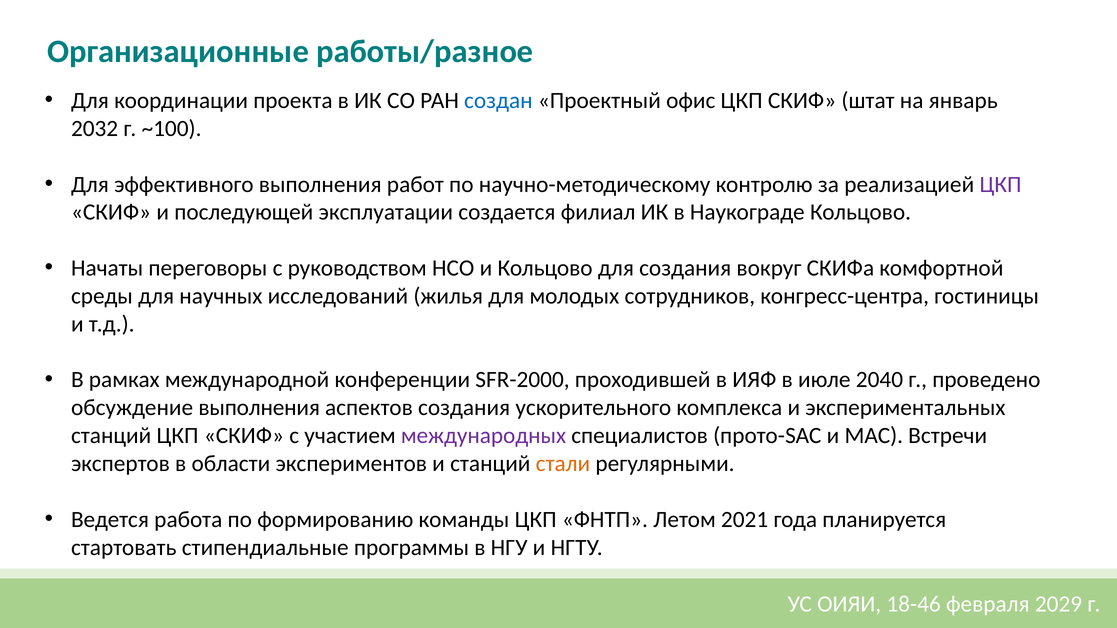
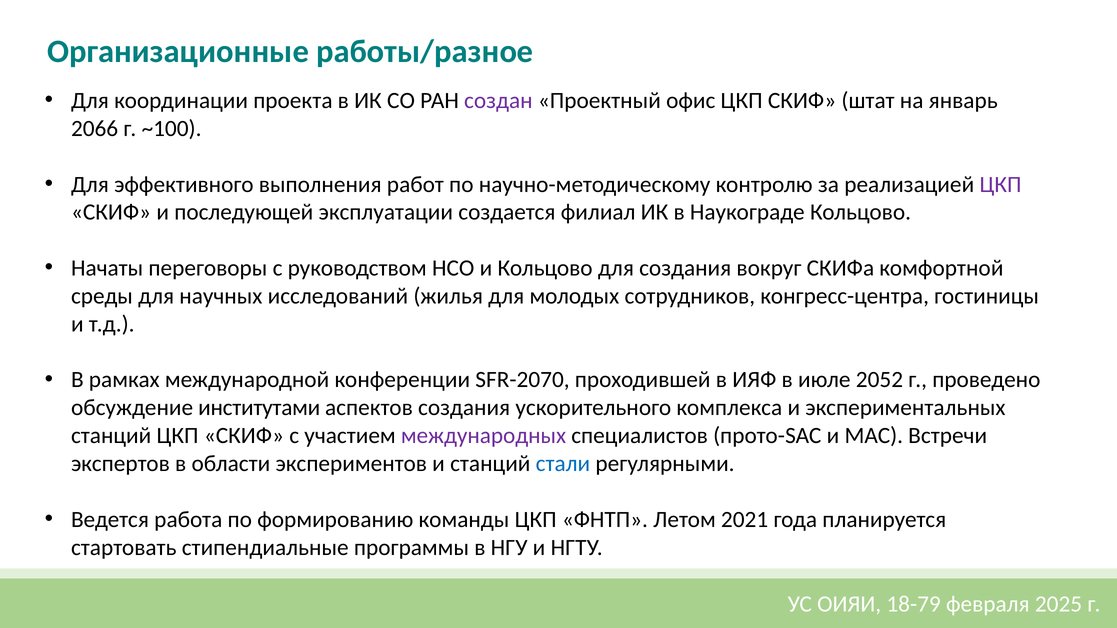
создан colour: blue -> purple (498, 101)
2032: 2032 -> 2066 (95, 129)
SFR-2000: SFR-2000 -> SFR-2070 (522, 380)
2040: 2040 -> 2052 (879, 380)
обсуждение выполнения: выполнения -> институтами (259, 408)
стали colour: orange -> blue (563, 464)
18-46: 18-46 -> 18-79 (914, 605)
2029: 2029 -> 2025 (1059, 605)
